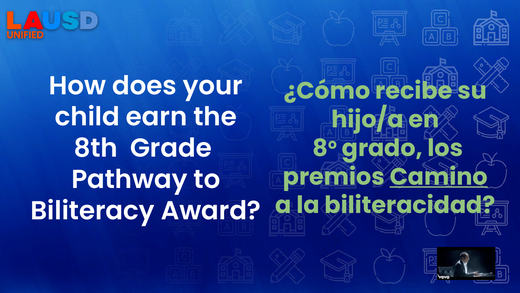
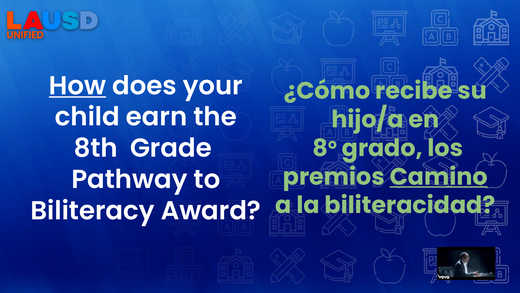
How underline: none -> present (78, 86)
